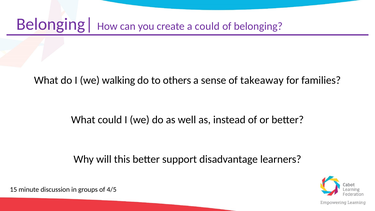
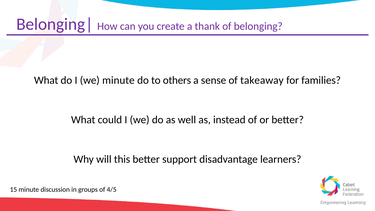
a could: could -> thank (207, 26)
we walking: walking -> minute (118, 80)
